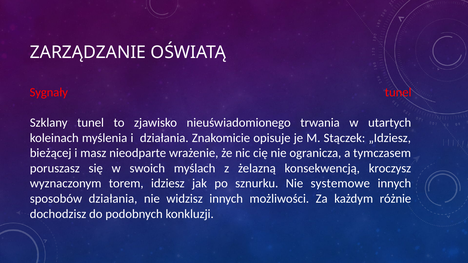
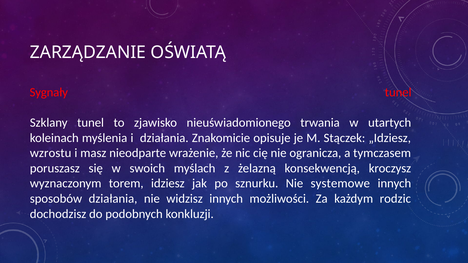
bieżącej: bieżącej -> wzrostu (51, 153)
różnie: różnie -> rodzic (395, 199)
